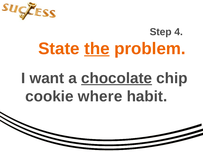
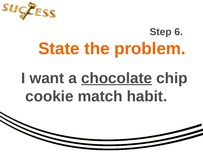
4: 4 -> 6 (179, 32)
the underline: present -> none (97, 49)
where: where -> match (100, 97)
